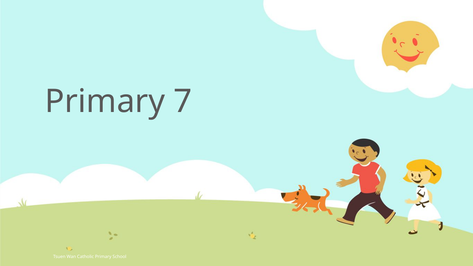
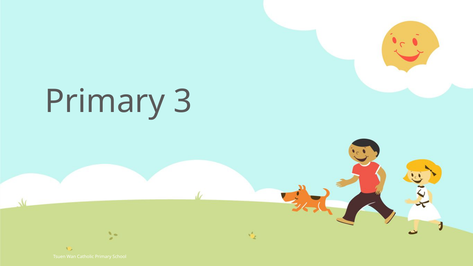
7: 7 -> 3 (183, 101)
